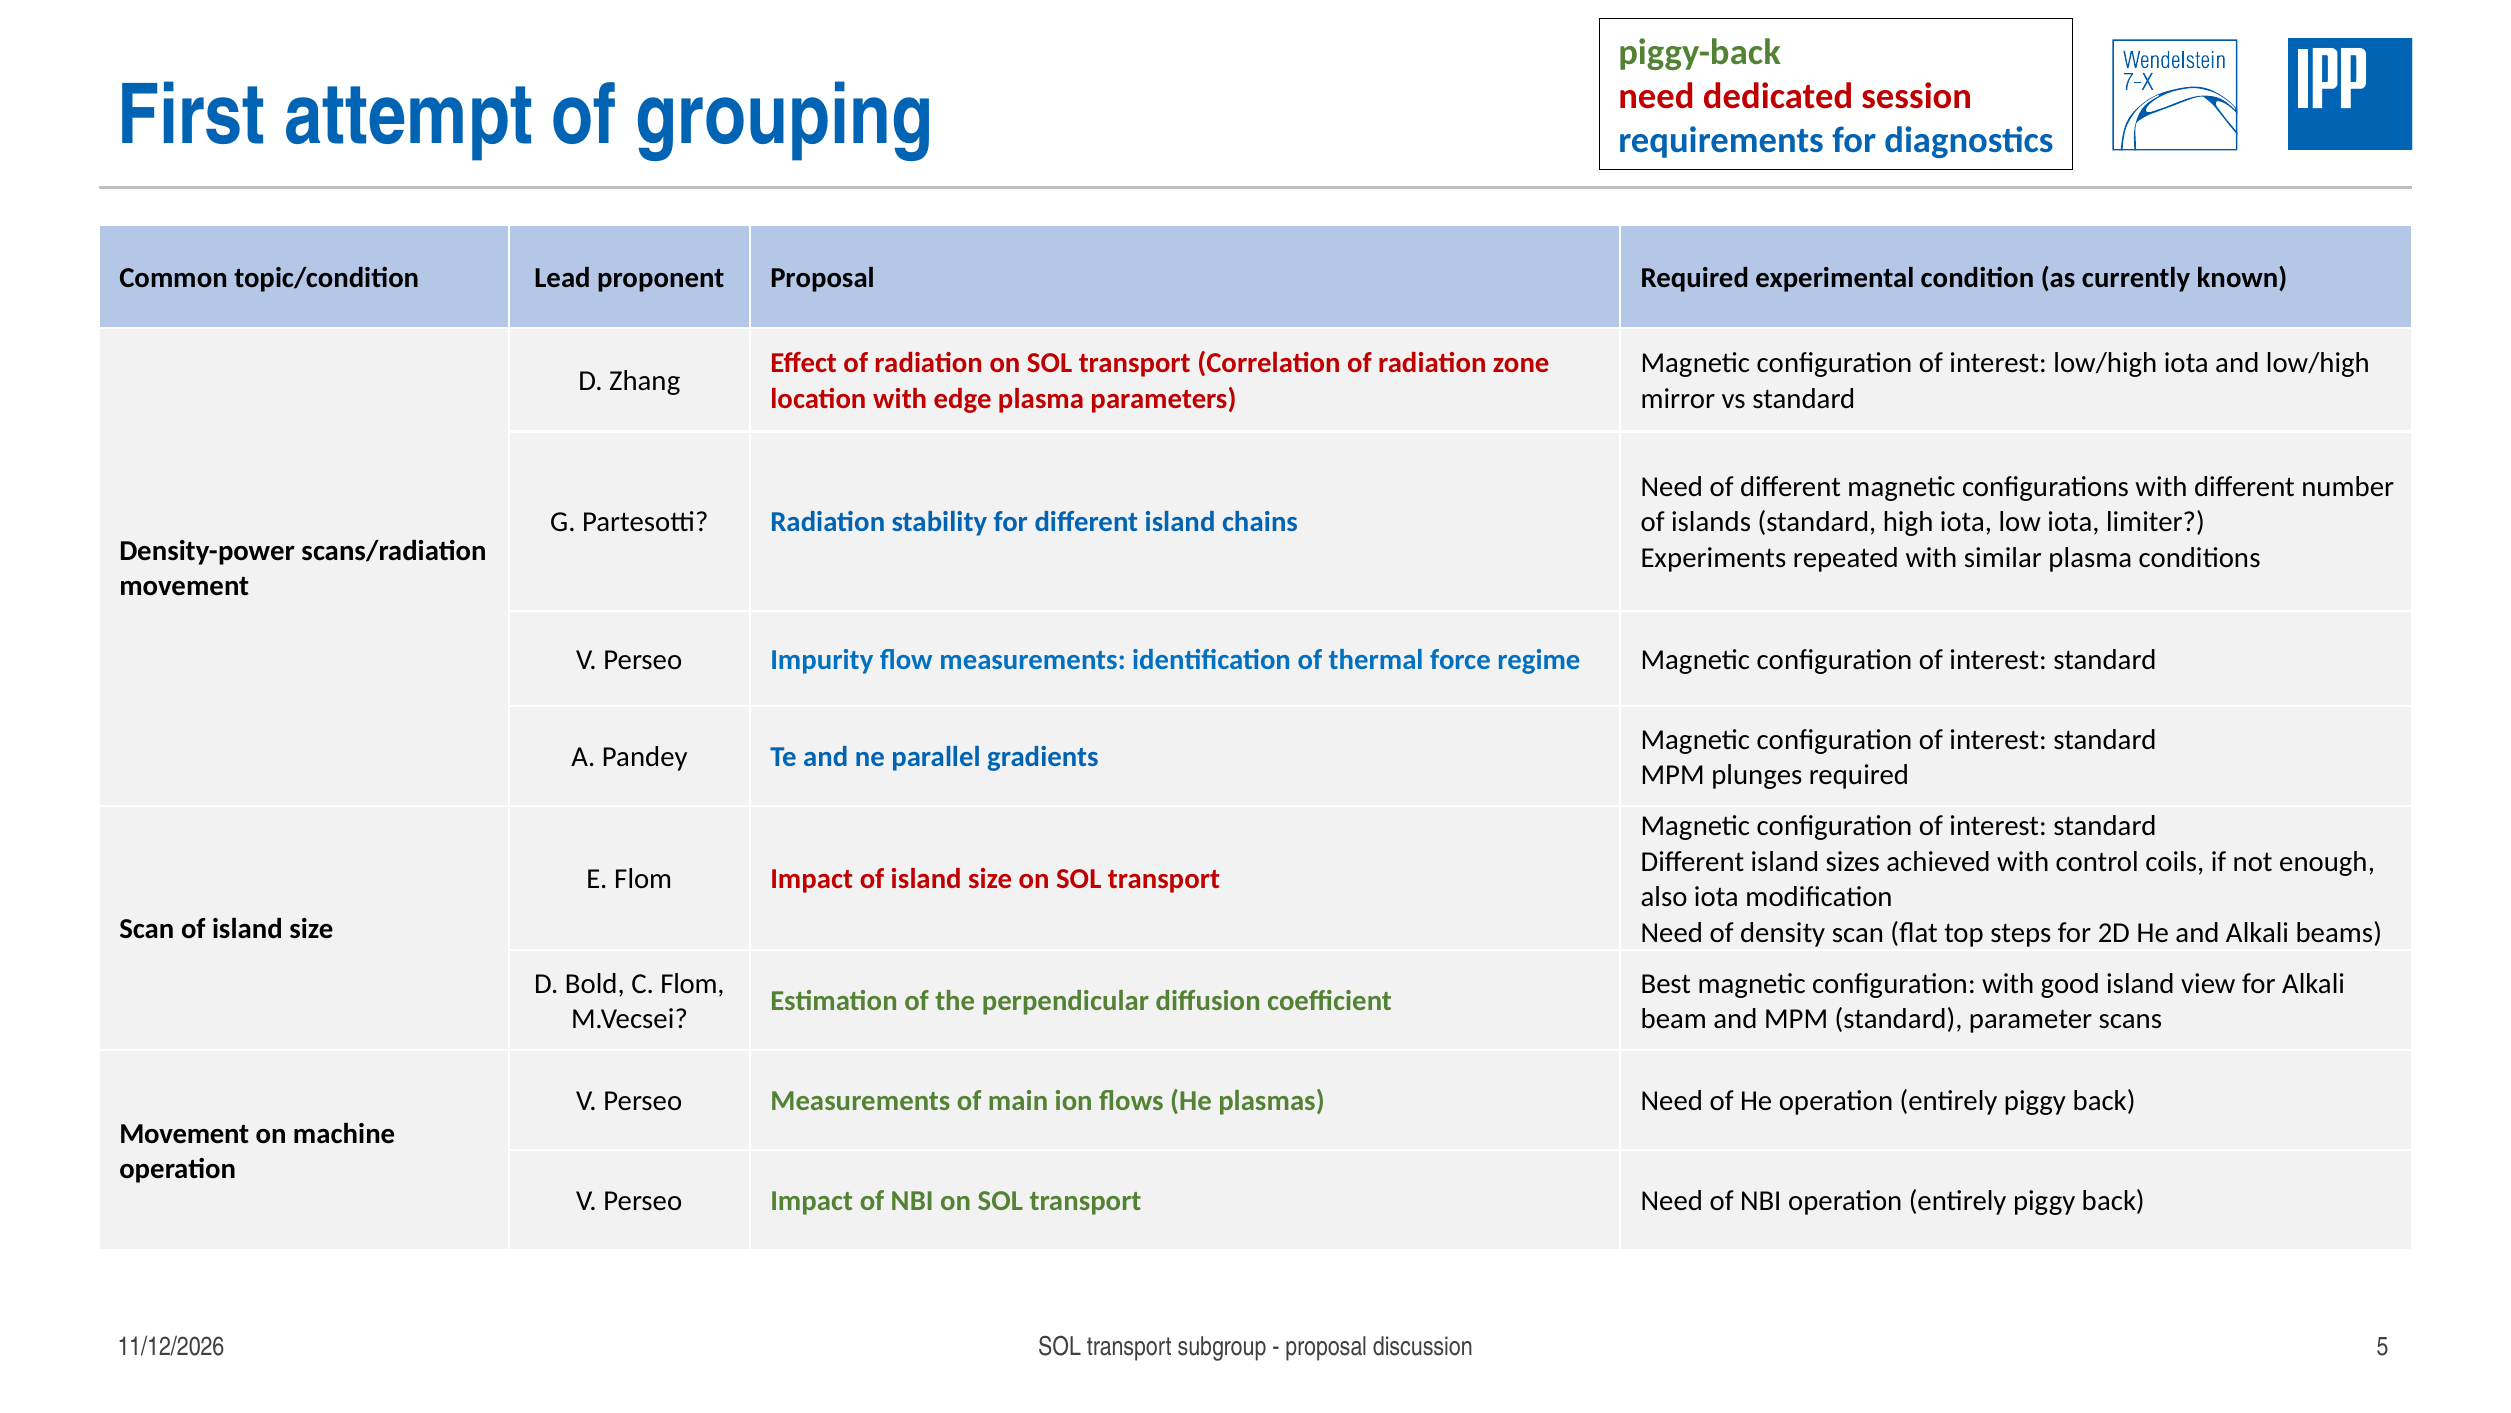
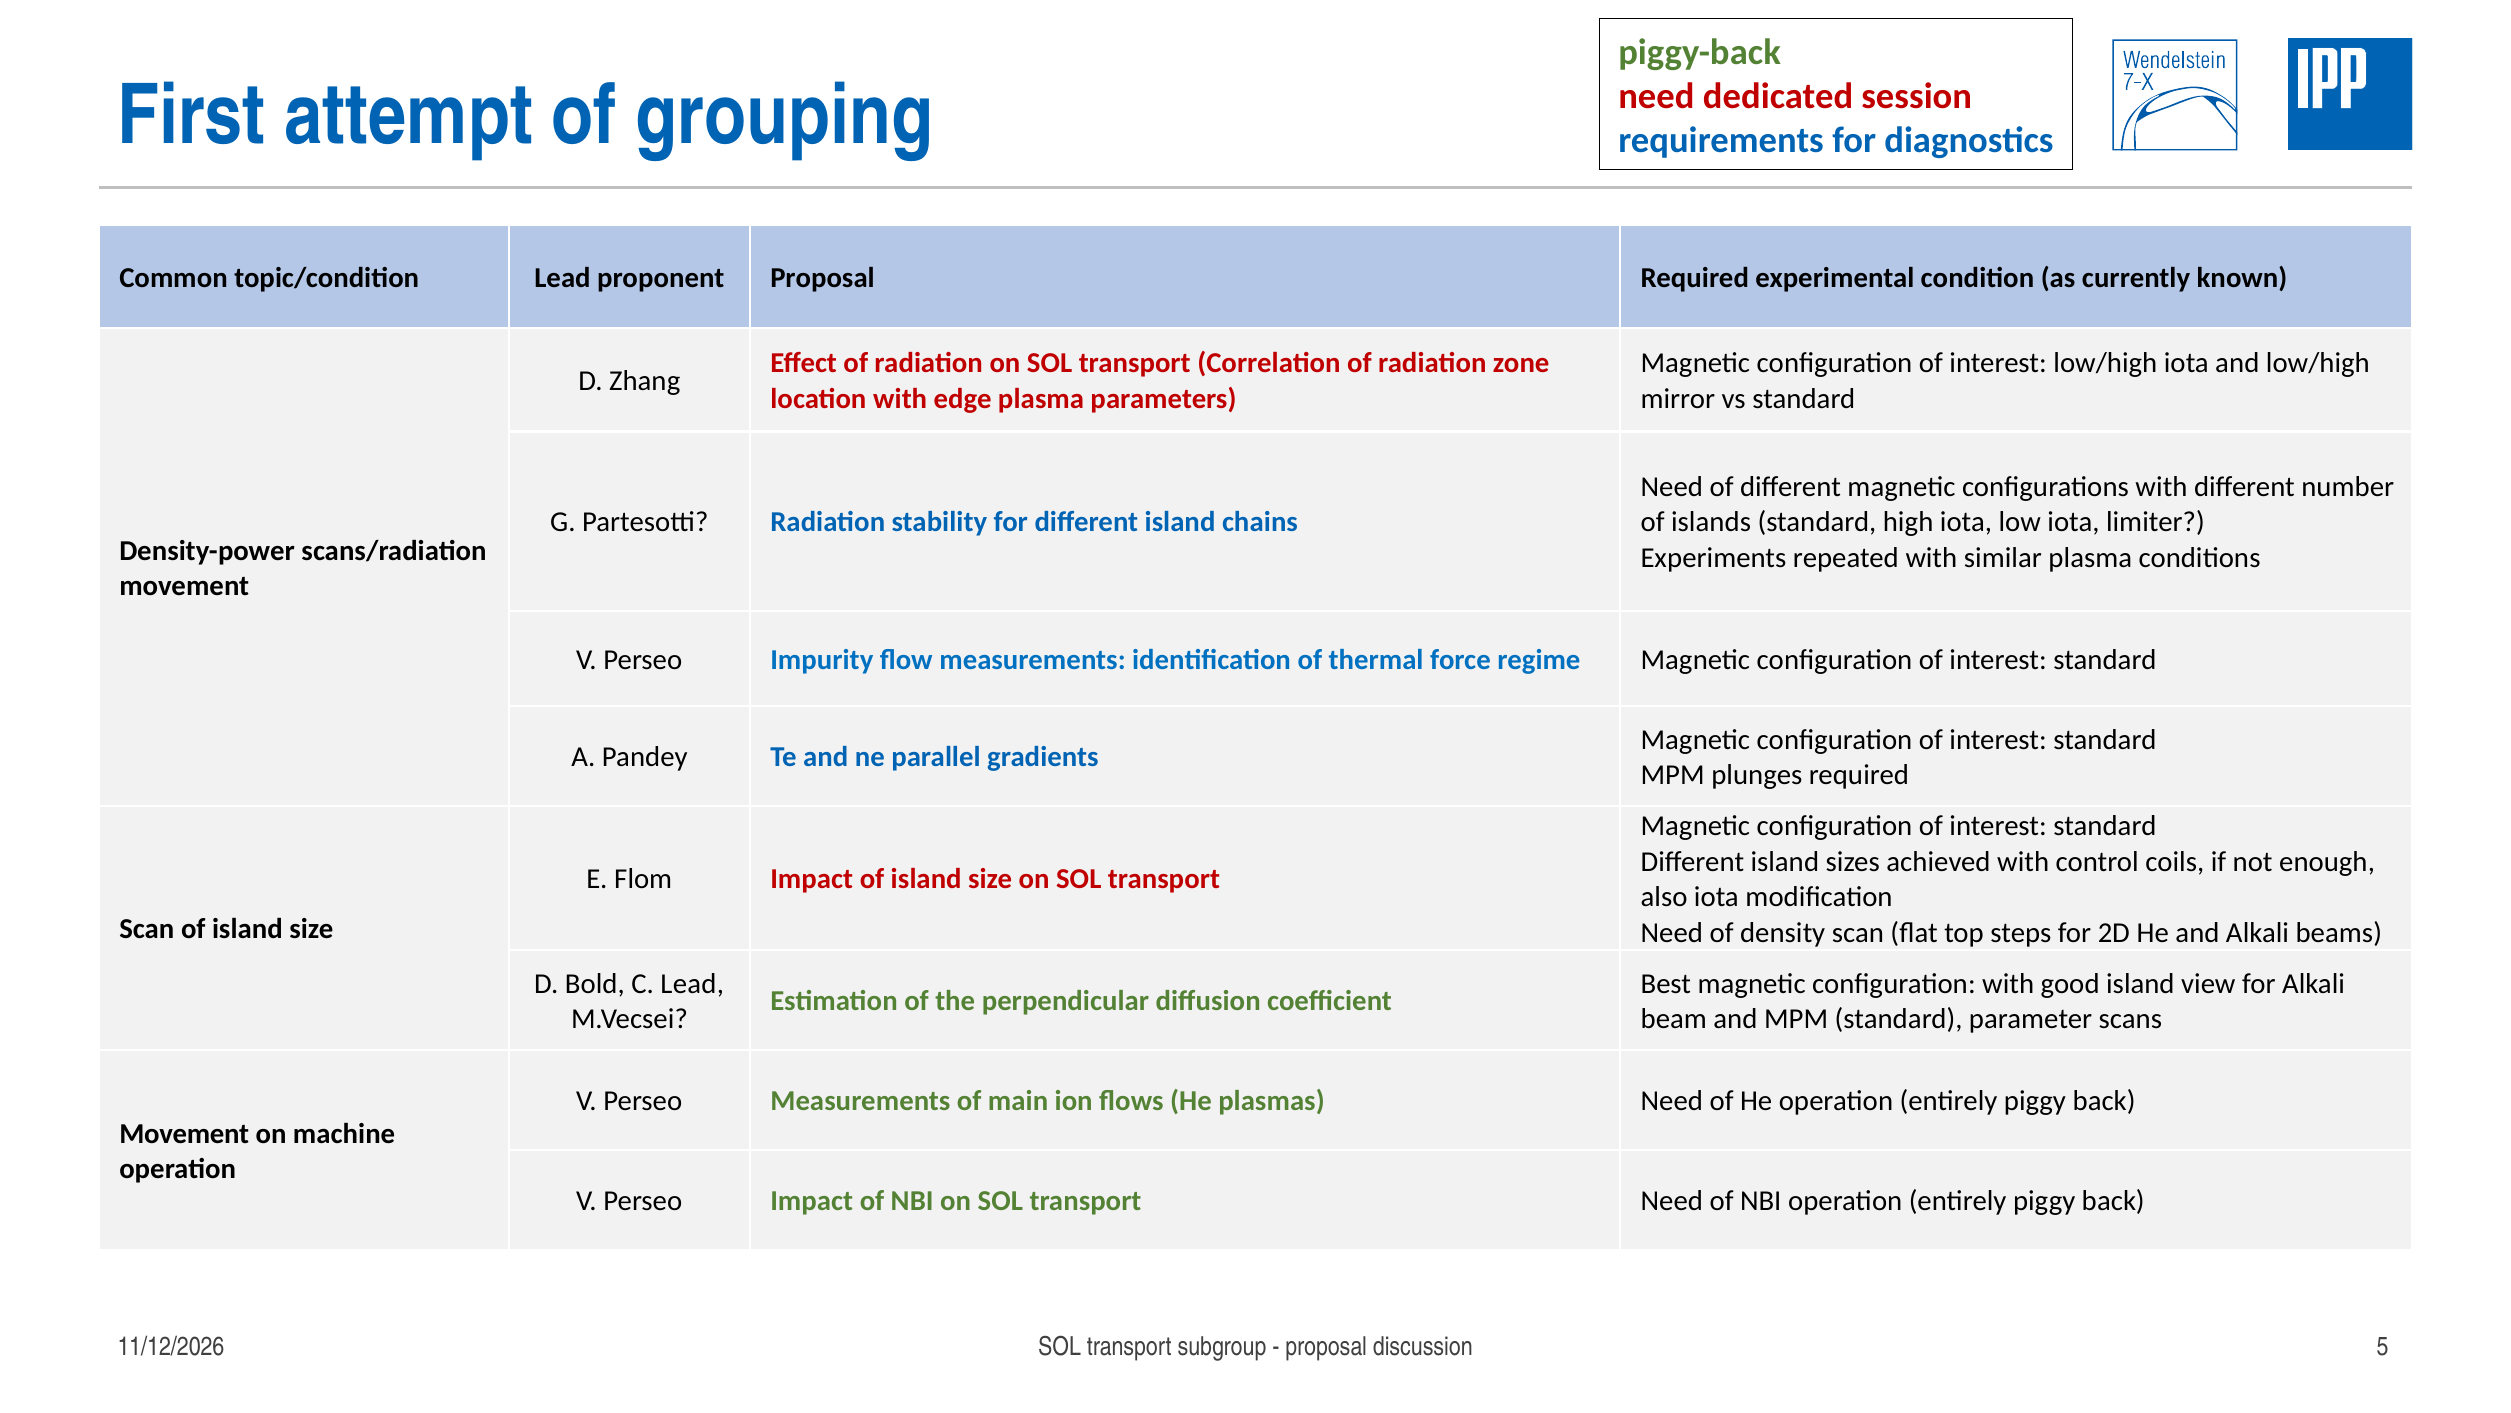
C Flom: Flom -> Lead (692, 983)
